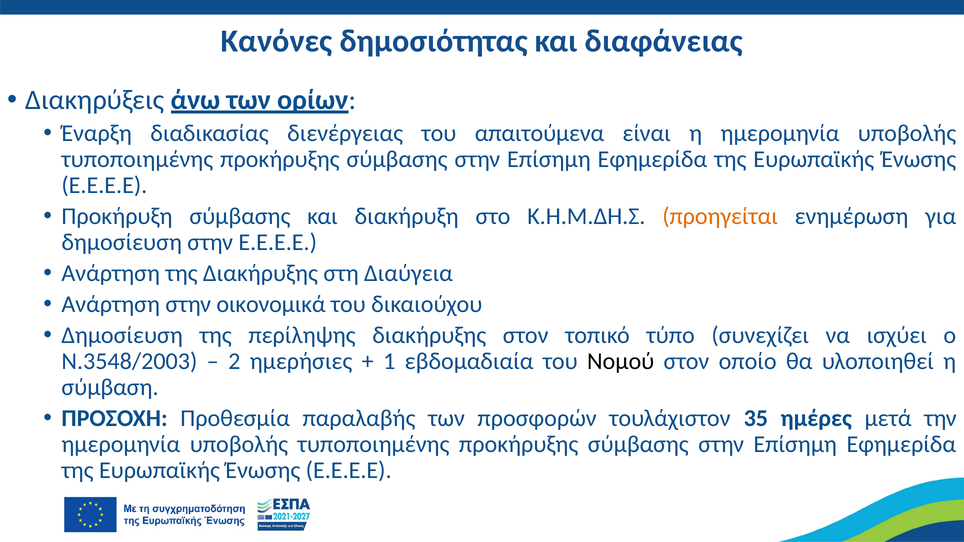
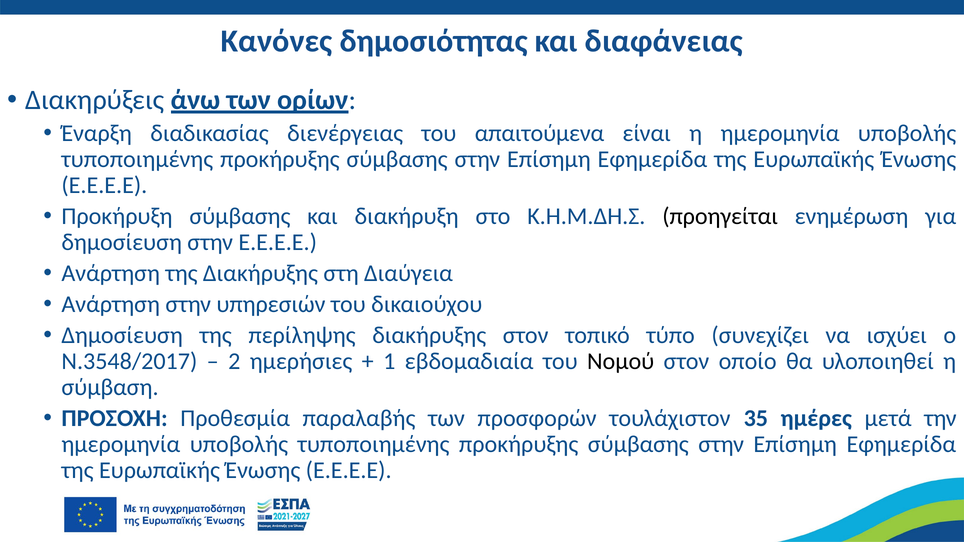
προηγείται colour: orange -> black (720, 216)
οικονομικά: οικονομικά -> υπηρεσιών (271, 304)
Ν.3548/2003: Ν.3548/2003 -> Ν.3548/2017 (129, 361)
